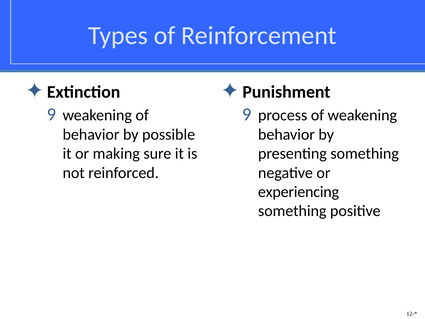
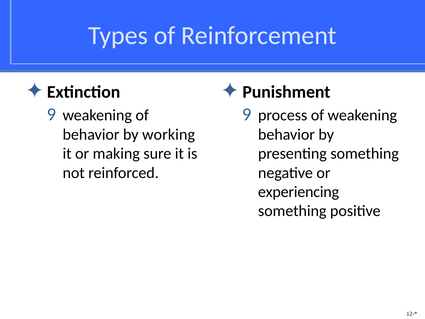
possible: possible -> working (169, 134)
